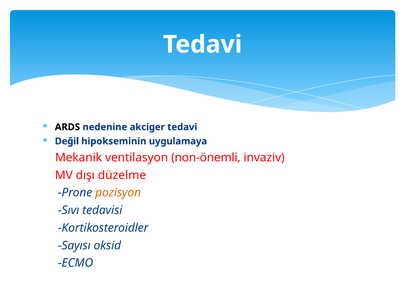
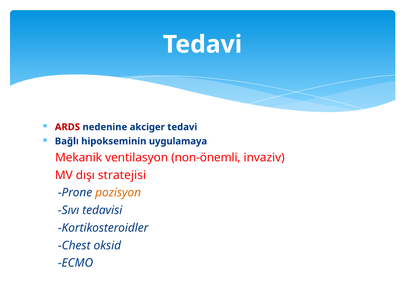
ARDS colour: black -> red (67, 127)
Değil: Değil -> Bağlı (67, 141)
düzelme: düzelme -> stratejisi (122, 175)
Sayısı: Sayısı -> Chest (74, 245)
